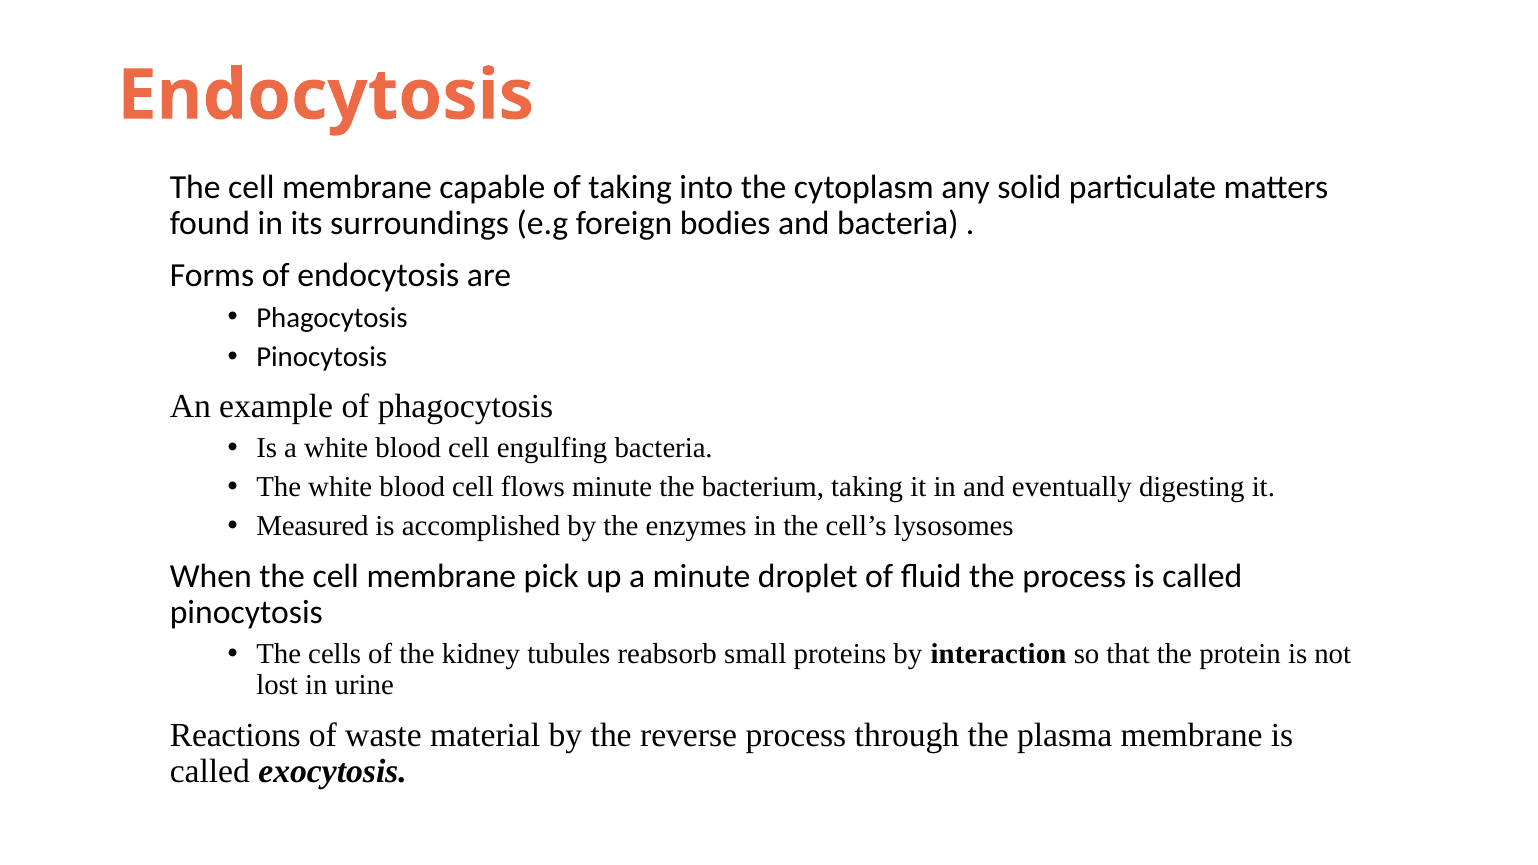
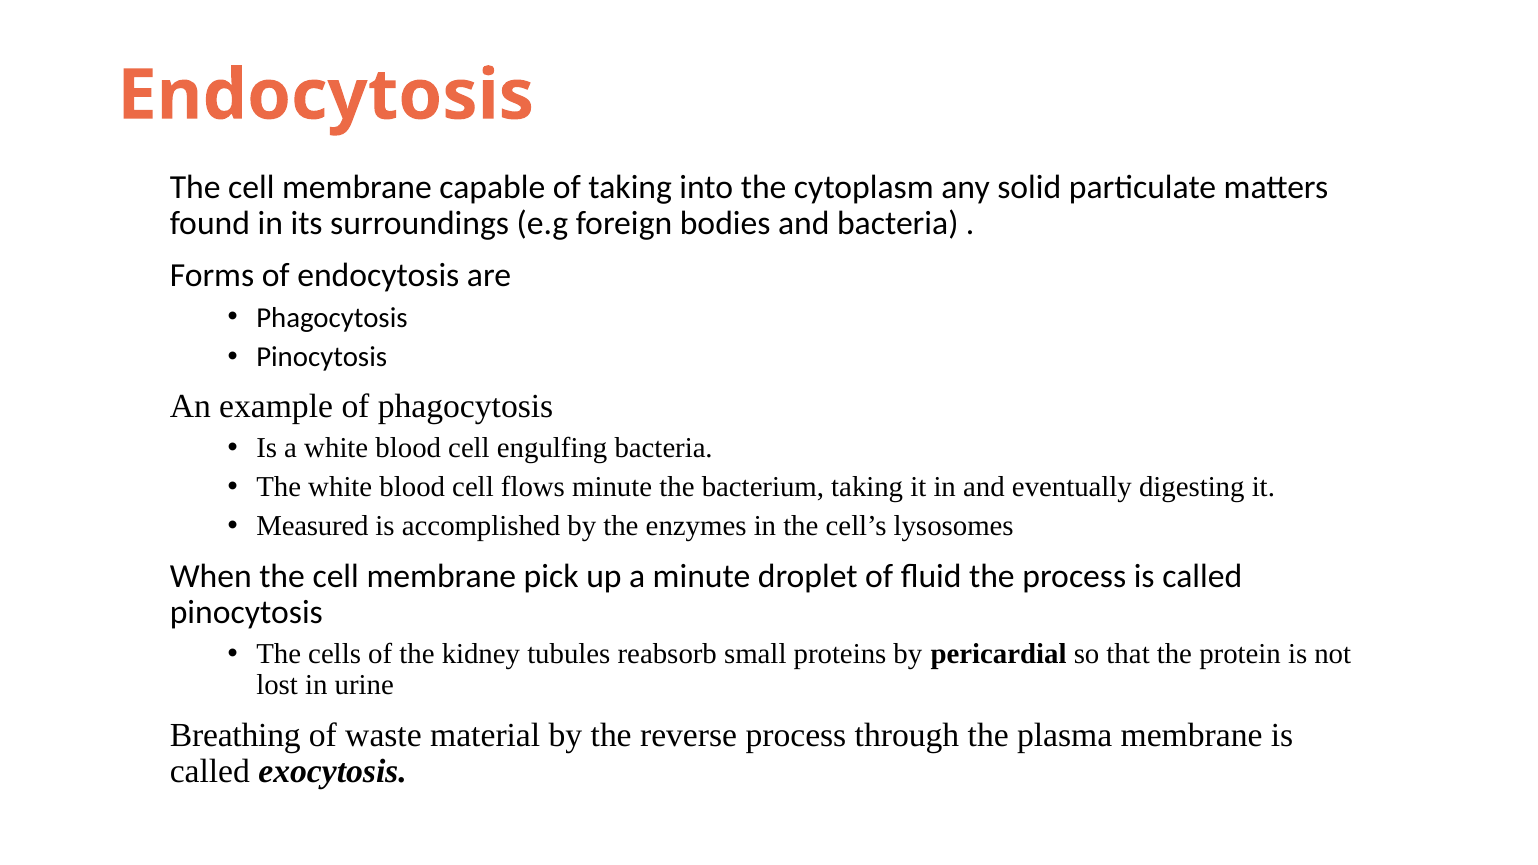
interaction: interaction -> pericardial (999, 654)
Reactions: Reactions -> Breathing (235, 735)
